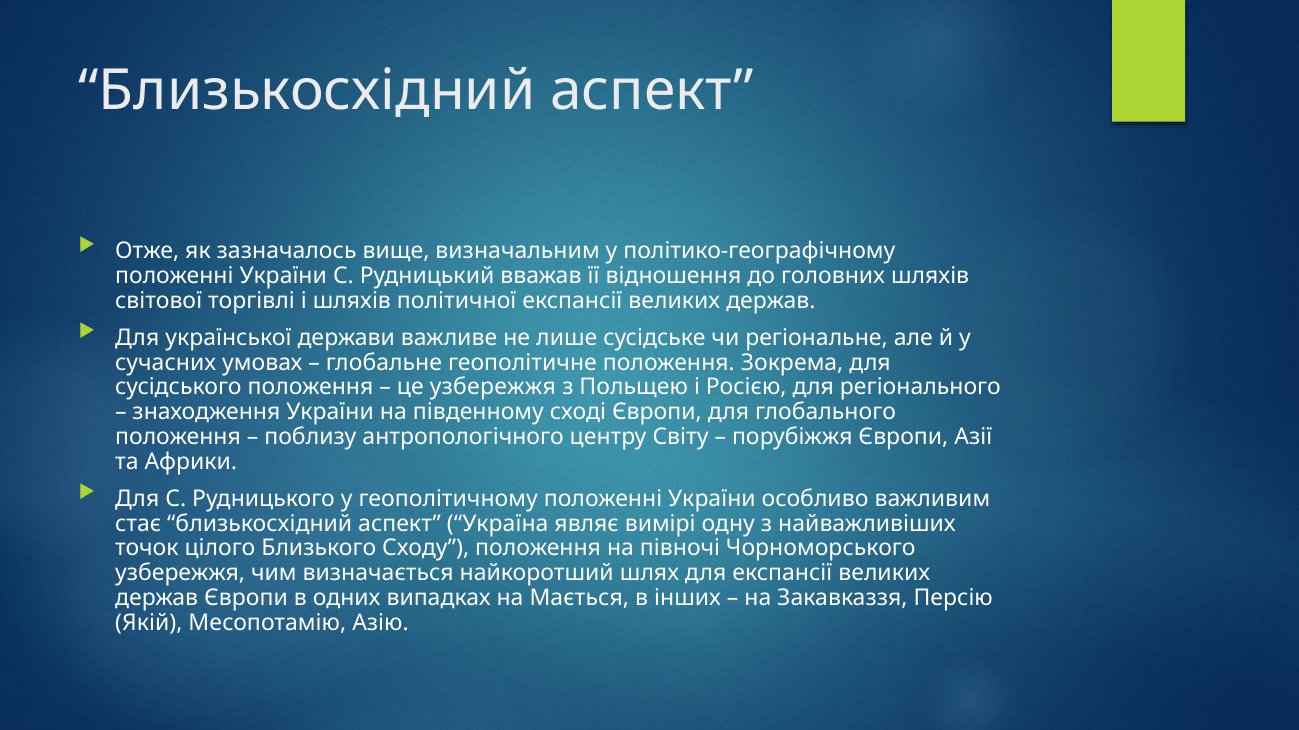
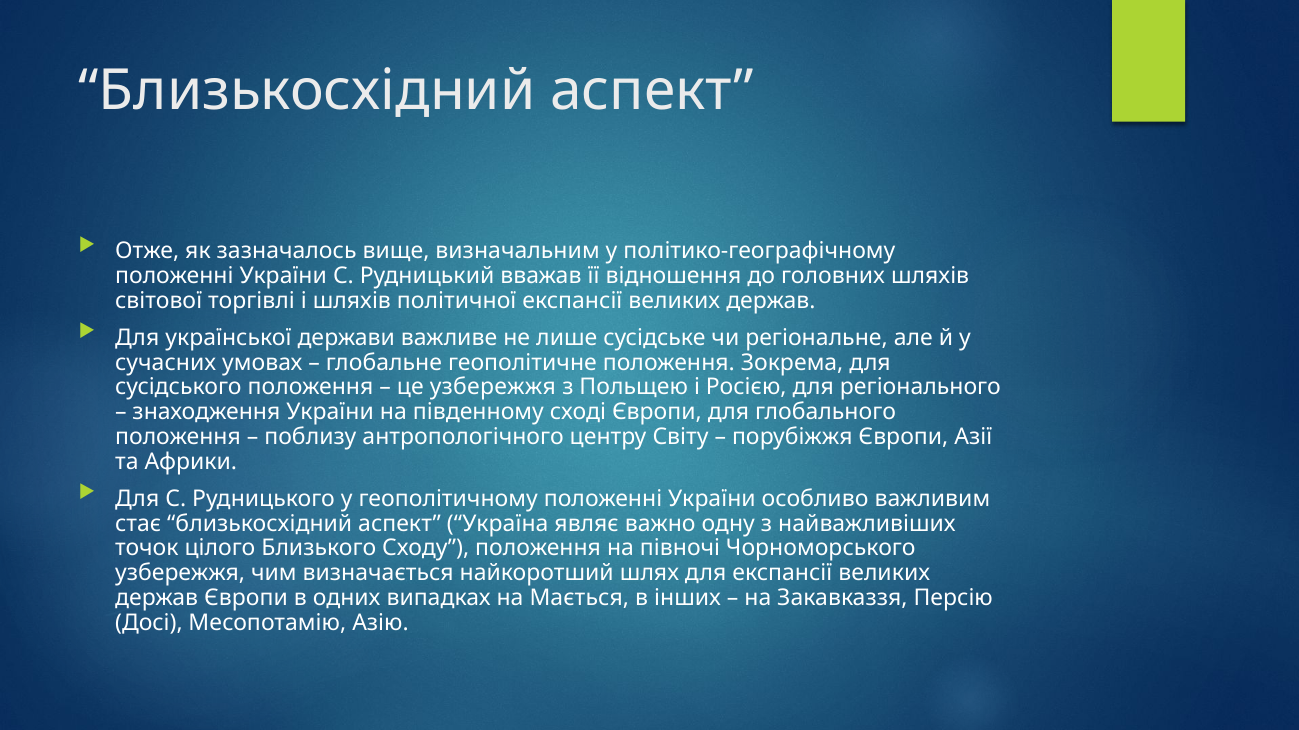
вимірі: вимірі -> важно (660, 524)
Якій: Якій -> Досі (149, 623)
